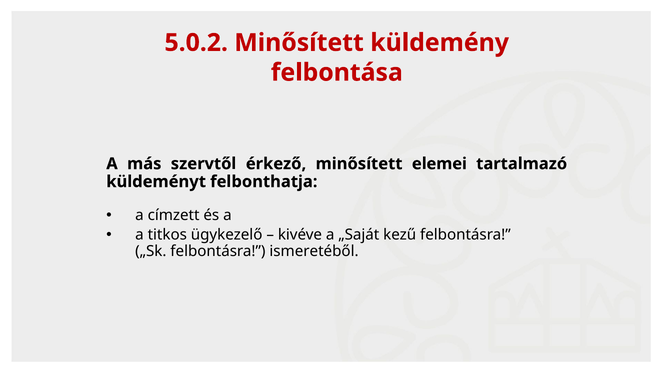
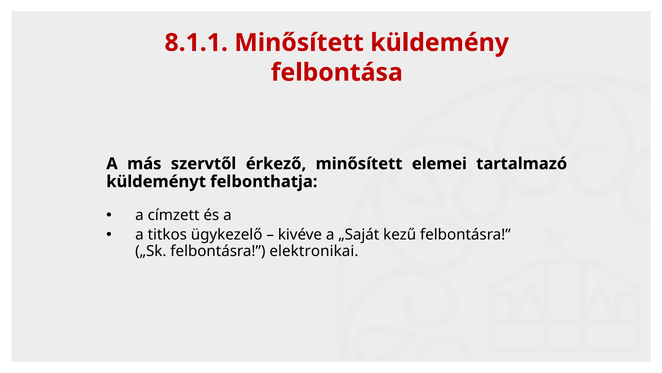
5.0.2: 5.0.2 -> 8.1.1 (196, 43)
ismeretéből: ismeretéből -> elektronikai (314, 251)
